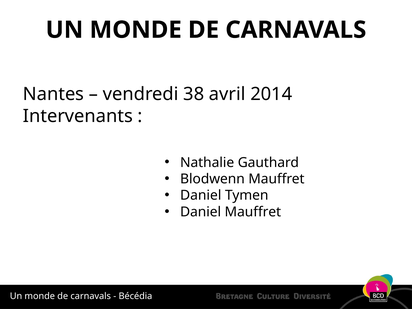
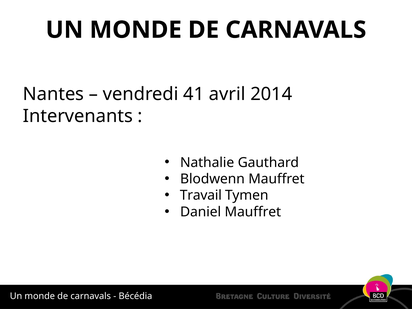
38: 38 -> 41 (194, 94)
Daniel: Daniel -> Travail (201, 195)
